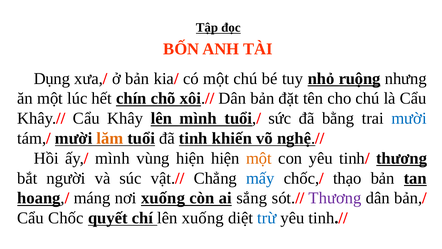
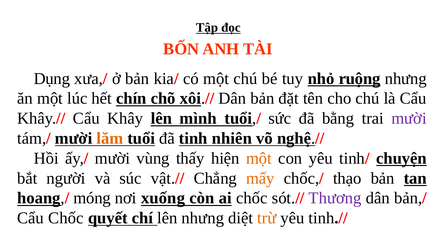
mười colour: blue -> purple (409, 118)
khiến: khiến -> nhiên (232, 138)
ấy,/ mình: mình -> mười (112, 158)
vùng hiện: hiện -> thấy (190, 158)
tinh/ thương: thương -> chuyện (402, 158)
mấy colour: blue -> orange (260, 178)
máng: máng -> móng (92, 198)
ai sắng: sắng -> chốc (252, 198)
lên xuống: xuống -> nhưng (203, 218)
trừ colour: blue -> orange (267, 218)
